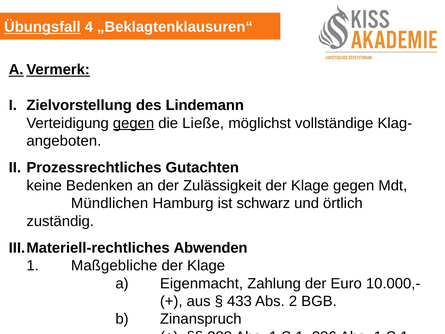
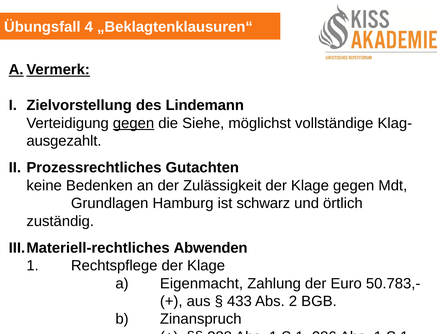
Übungsfall underline: present -> none (42, 27)
Ließe: Ließe -> Siehe (203, 123)
angeboten: angeboten -> ausgezahlt (64, 141)
Mündlichen: Mündlichen -> Grundlagen (110, 203)
Maßgebliche: Maßgebliche -> Rechtspflege (114, 265)
10.000,-: 10.000,- -> 50.783,- (393, 283)
